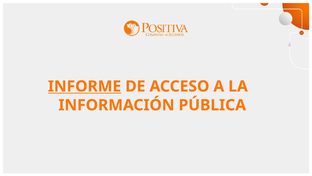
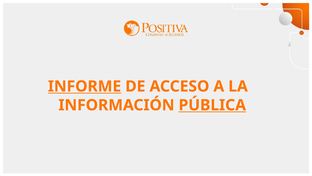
PÚBLICA underline: none -> present (212, 105)
